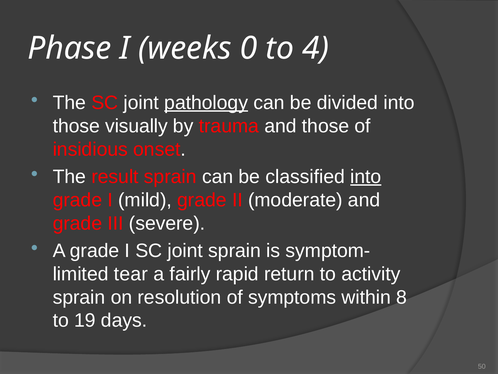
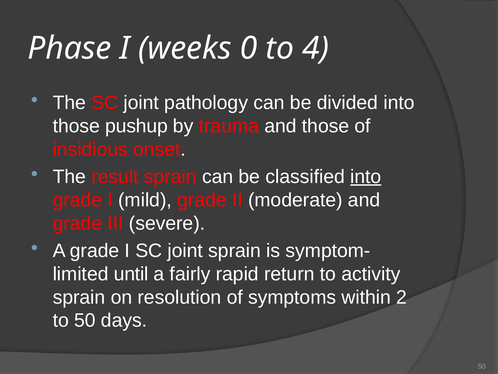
pathology underline: present -> none (206, 103)
visually: visually -> pushup (137, 126)
tear: tear -> until (131, 274)
8: 8 -> 2 (402, 297)
to 19: 19 -> 50 (85, 320)
